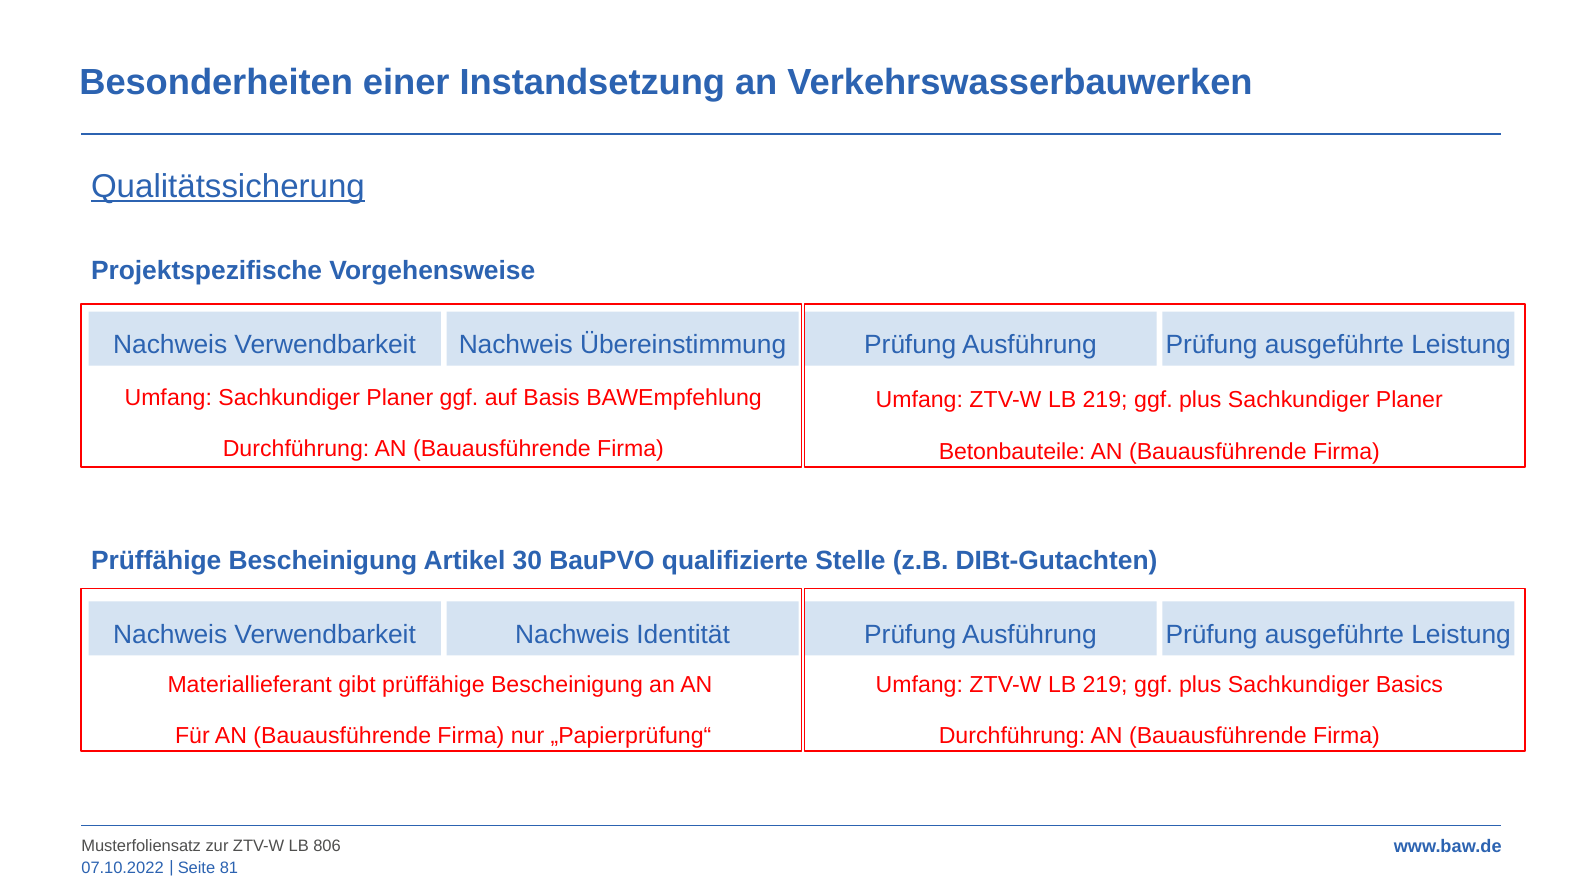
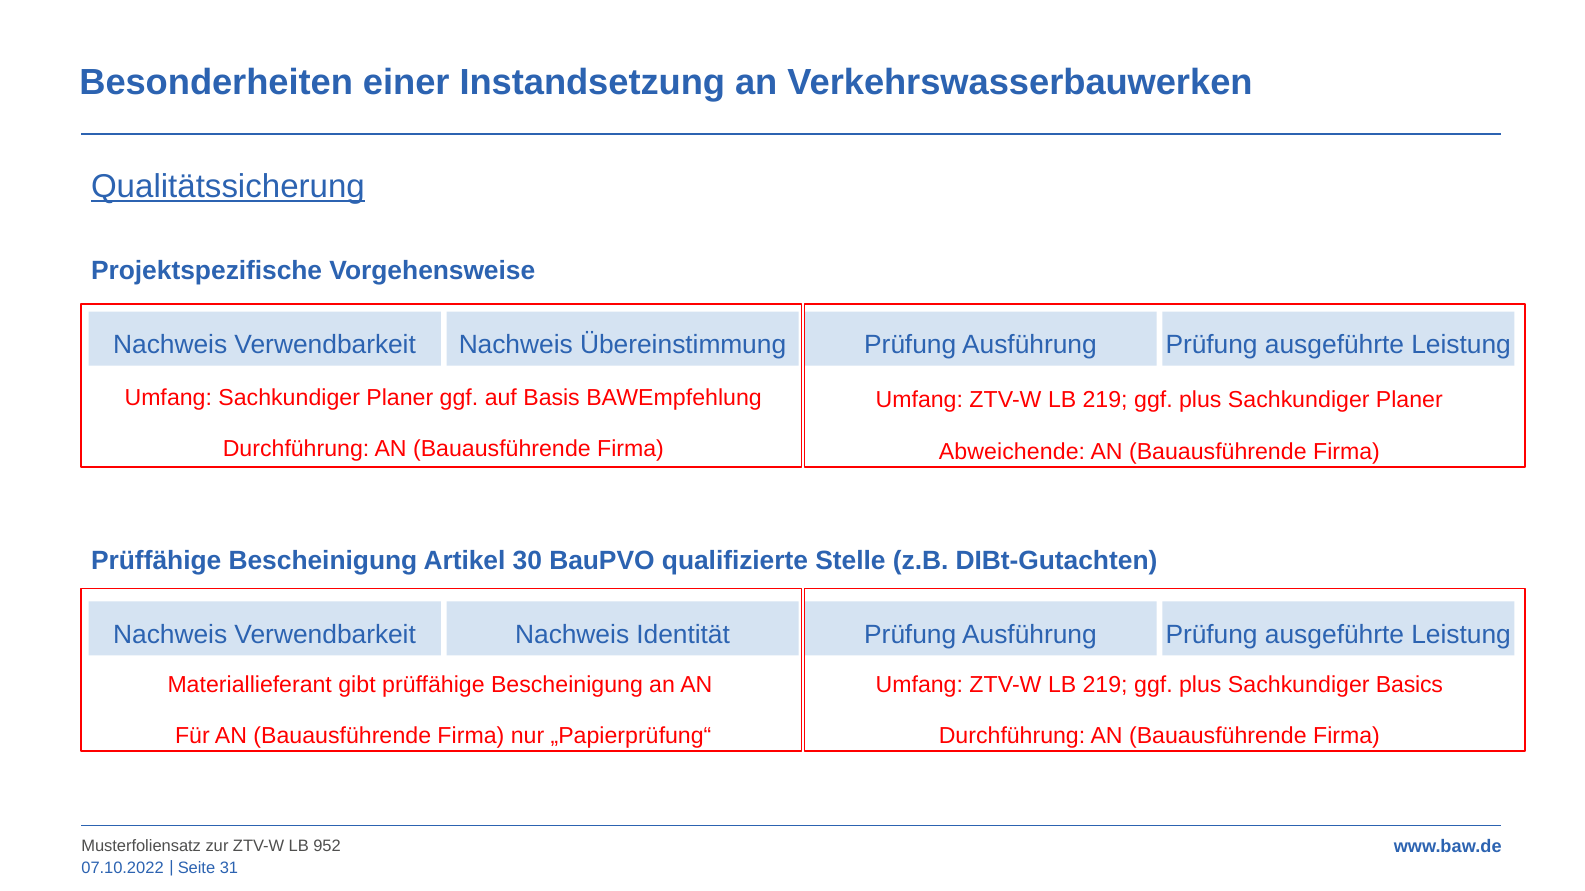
Betonbauteile: Betonbauteile -> Abweichende (1012, 452)
806: 806 -> 952 (327, 847)
81: 81 -> 31 (229, 868)
